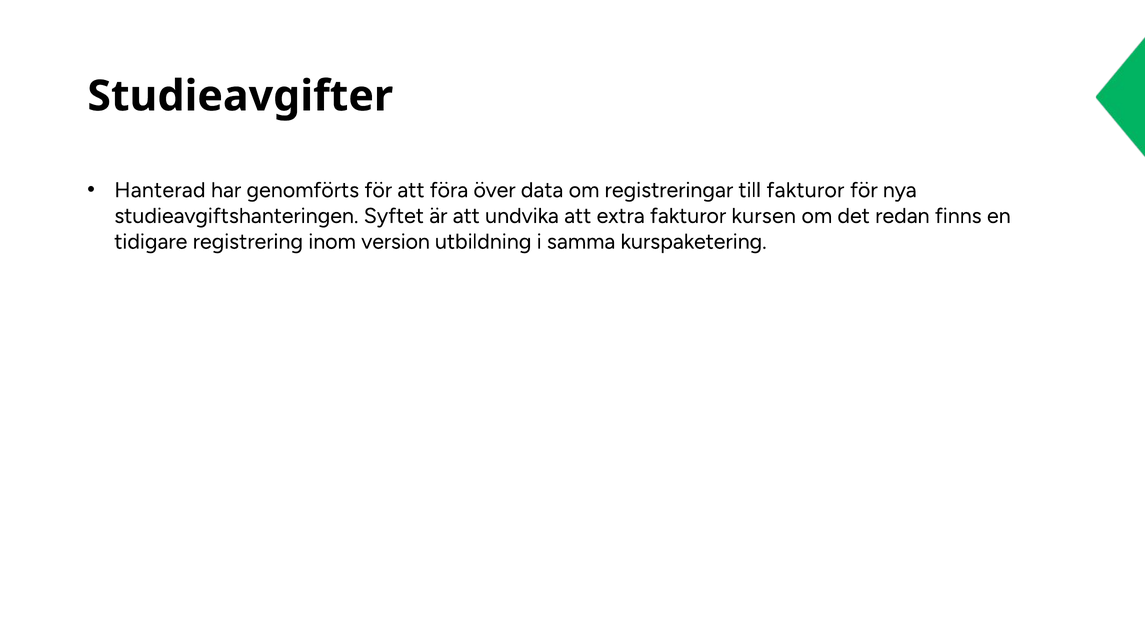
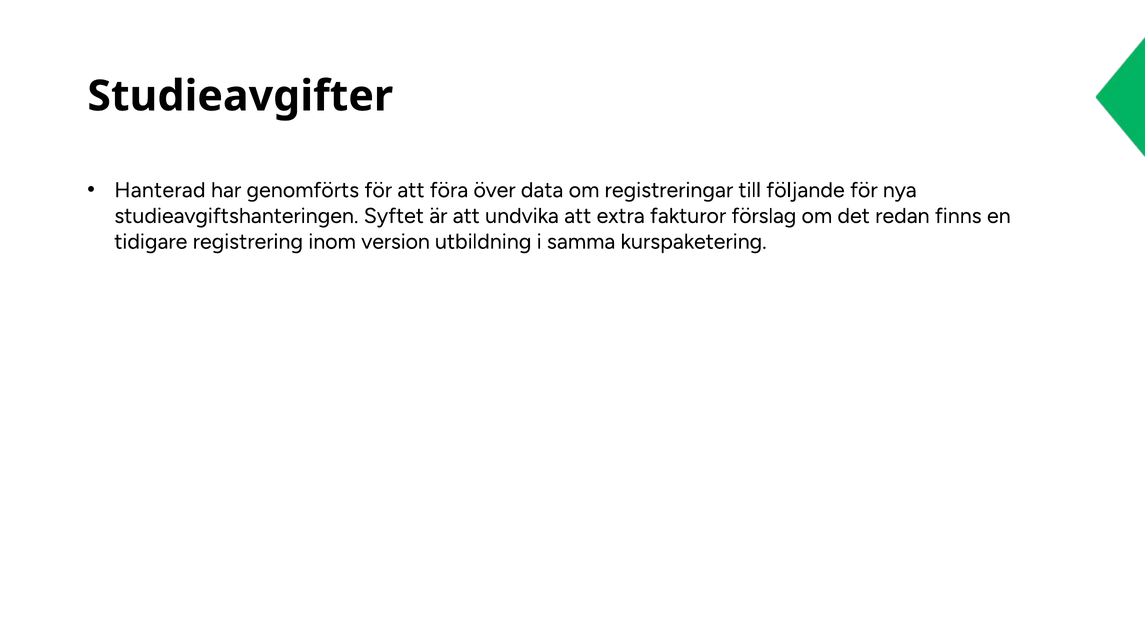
till fakturor: fakturor -> följande (805, 190)
kursen: kursen -> förslag (764, 216)
